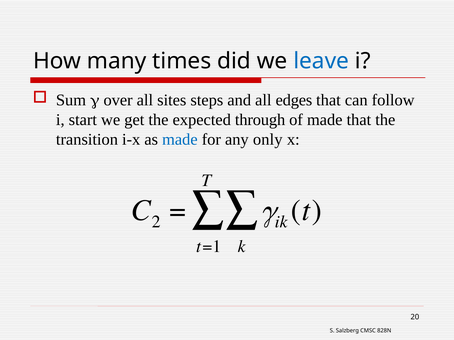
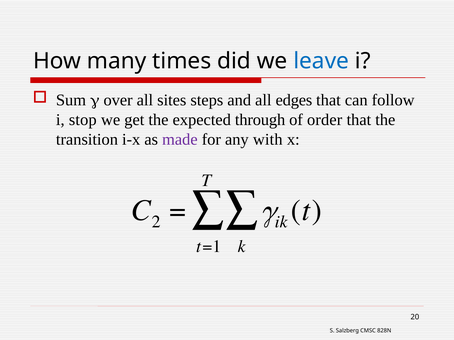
start: start -> stop (83, 120)
of made: made -> order (325, 120)
made colour: blue -> purple (180, 140)
only: only -> with (268, 140)
